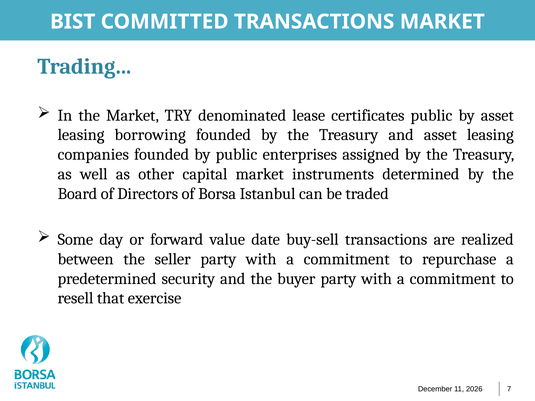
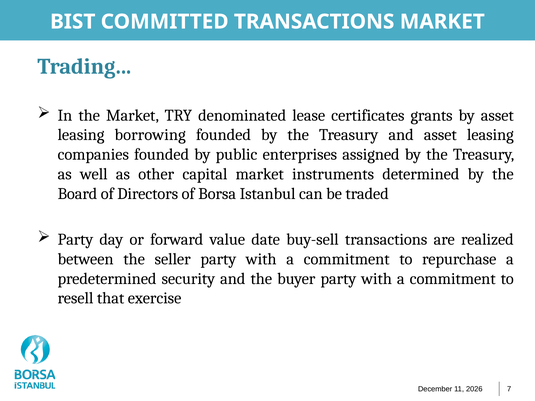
certificates public: public -> grants (432, 115)
Some: Some -> Party (75, 240)
